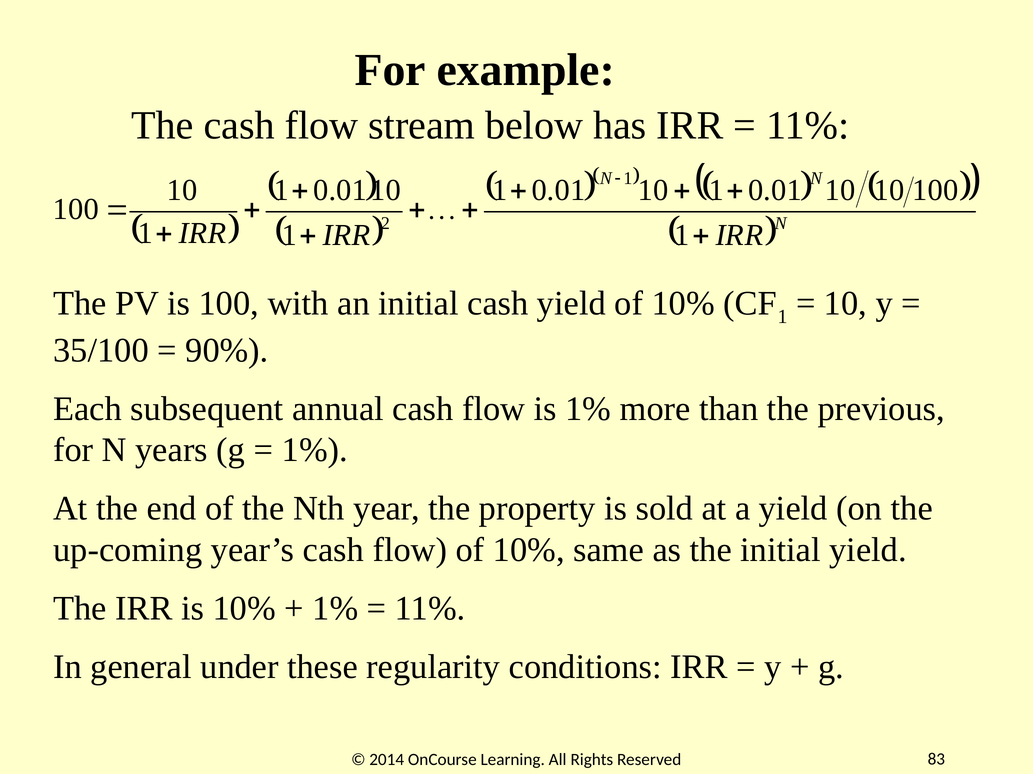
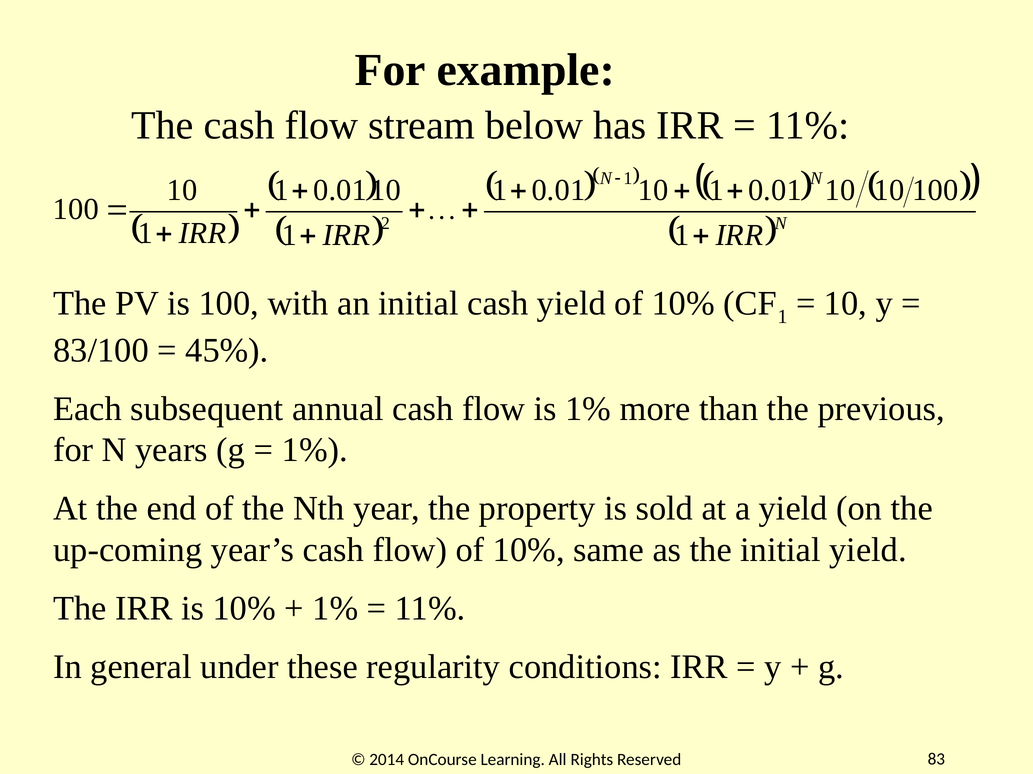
35/100: 35/100 -> 83/100 (101, 351)
90%: 90% -> 45% (227, 351)
